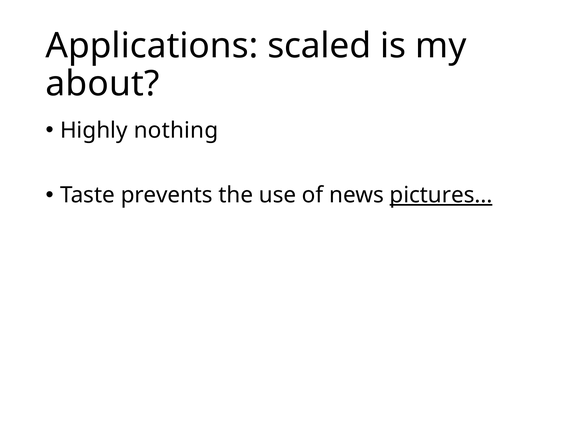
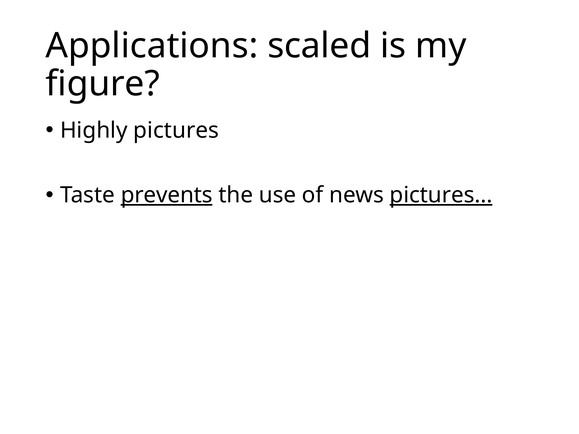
about: about -> figure (103, 84)
Highly nothing: nothing -> pictures (176, 131)
prevents underline: none -> present (167, 195)
